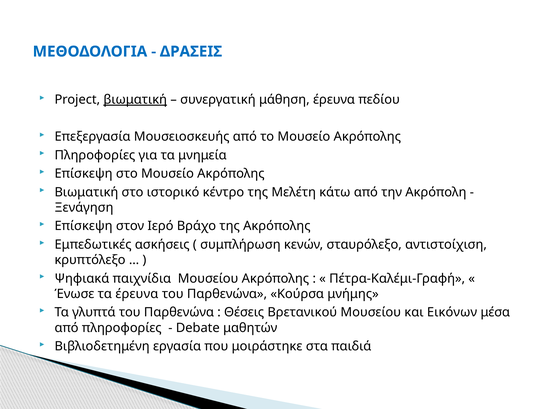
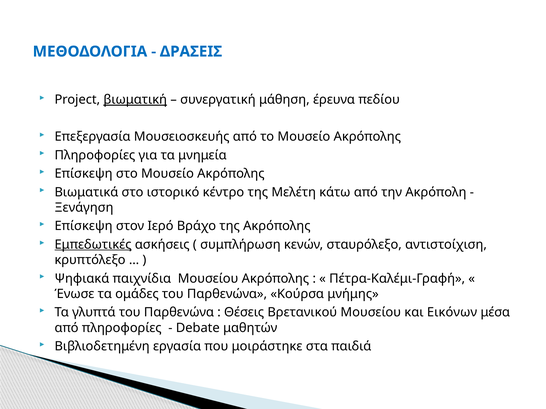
Βιωματική: Βιωματική -> Βιωματικά (86, 192)
Εμπεδωτικές underline: none -> present (93, 245)
τα έρευνα: έρευνα -> ομάδες (137, 294)
